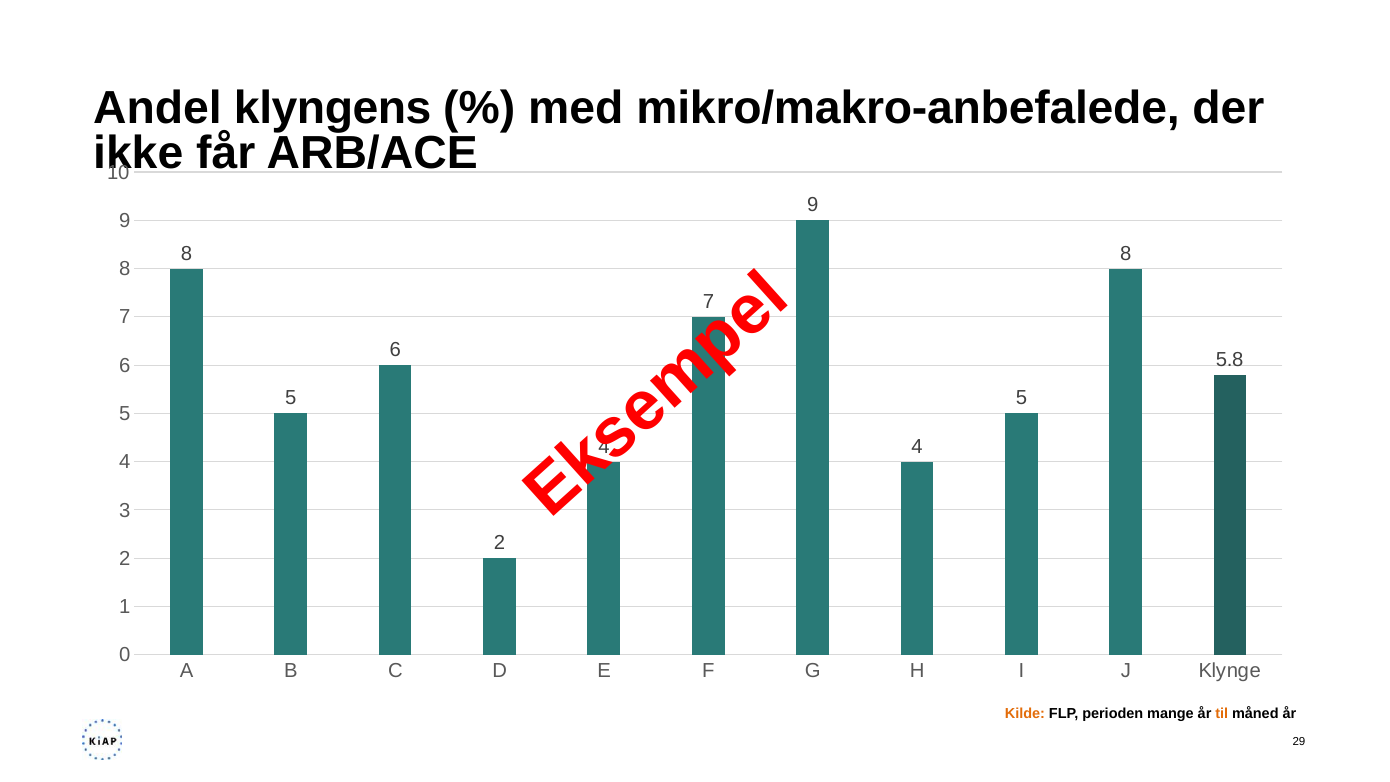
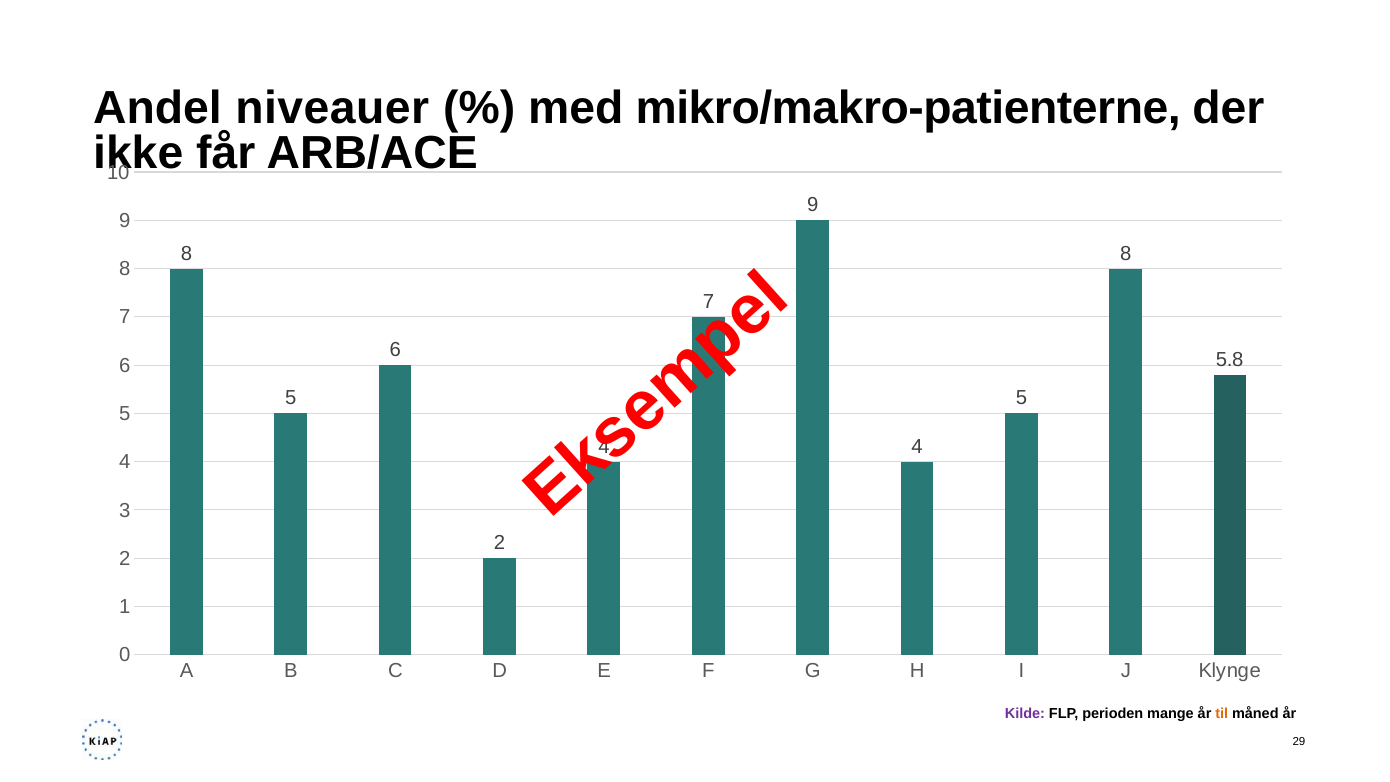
klyngens: klyngens -> niveauer (332, 109)
mikro/makro-anbefalede: mikro/makro-anbefalede -> mikro/makro-patienterne (908, 109)
Kilde colour: orange -> purple (1025, 714)
